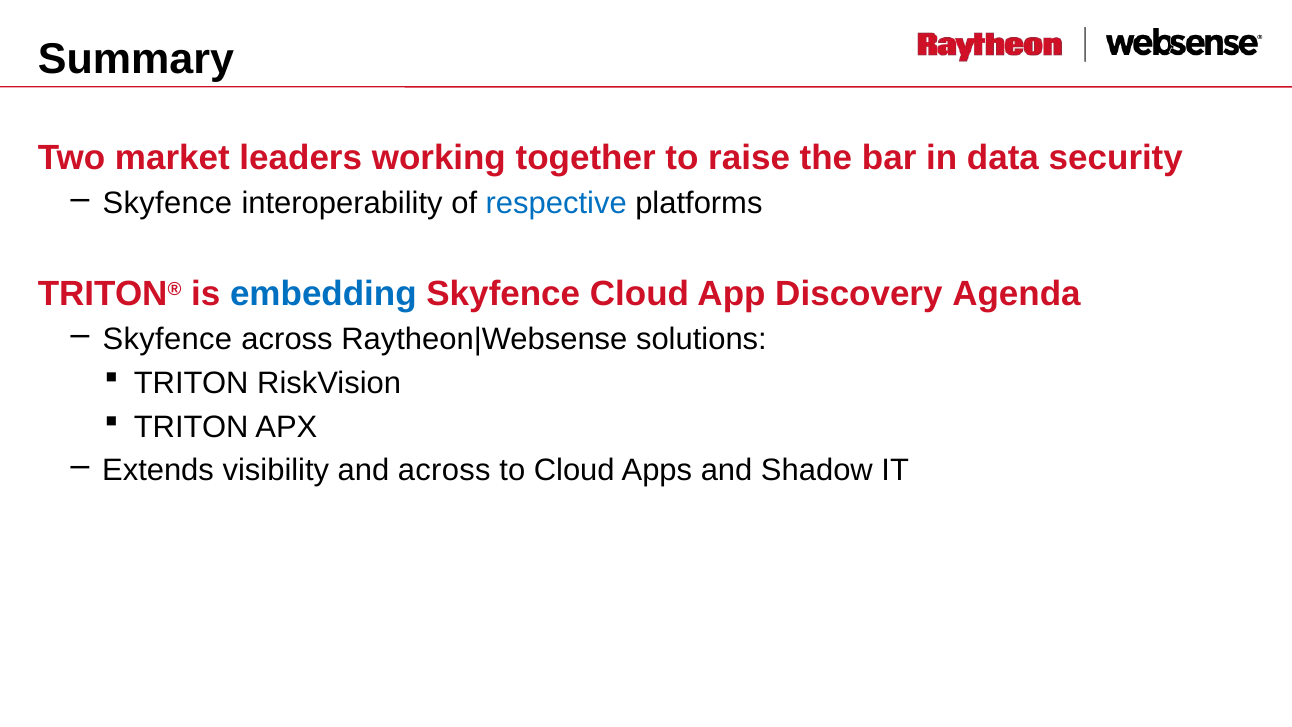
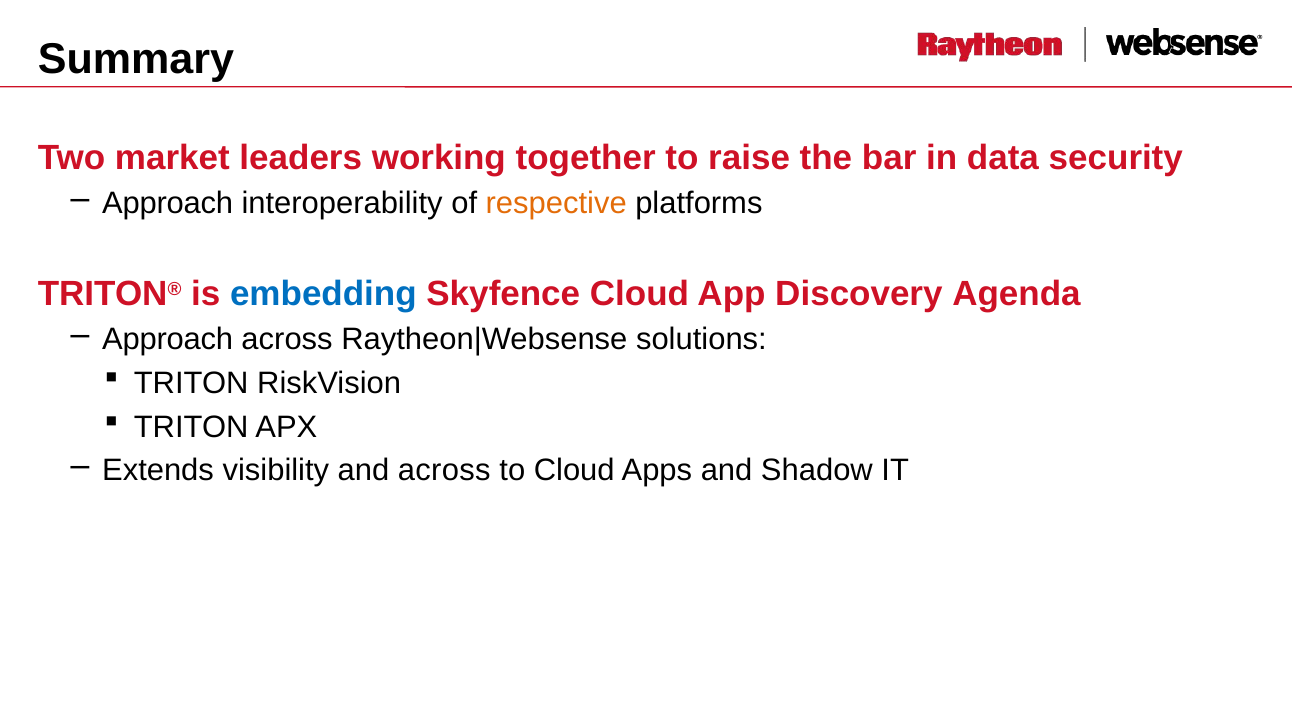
Skyfence: Skyfence -> Approach (168, 203)
respective colour: blue -> orange (556, 203)
Skyfence: Skyfence -> Approach (168, 340)
